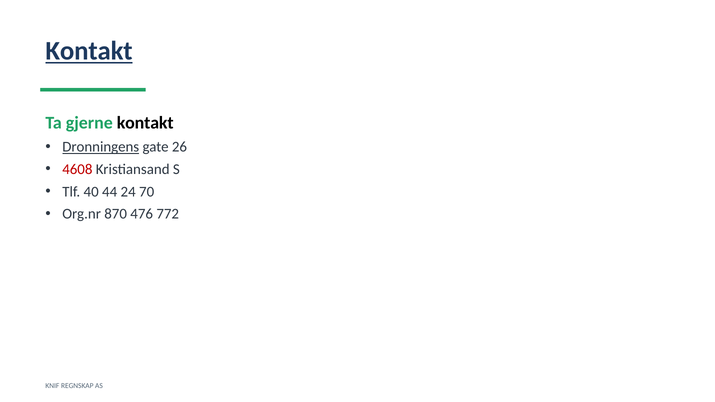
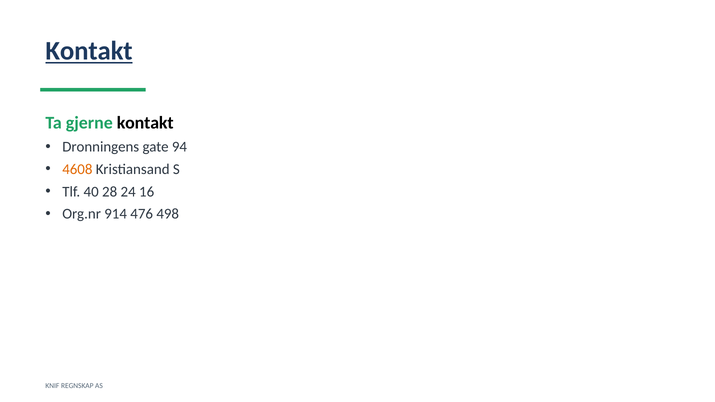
Dronningens underline: present -> none (101, 147)
26: 26 -> 94 (179, 147)
4608 colour: red -> orange (77, 169)
44: 44 -> 28 (110, 192)
70: 70 -> 16 (147, 192)
870: 870 -> 914 (116, 214)
772: 772 -> 498 (168, 214)
